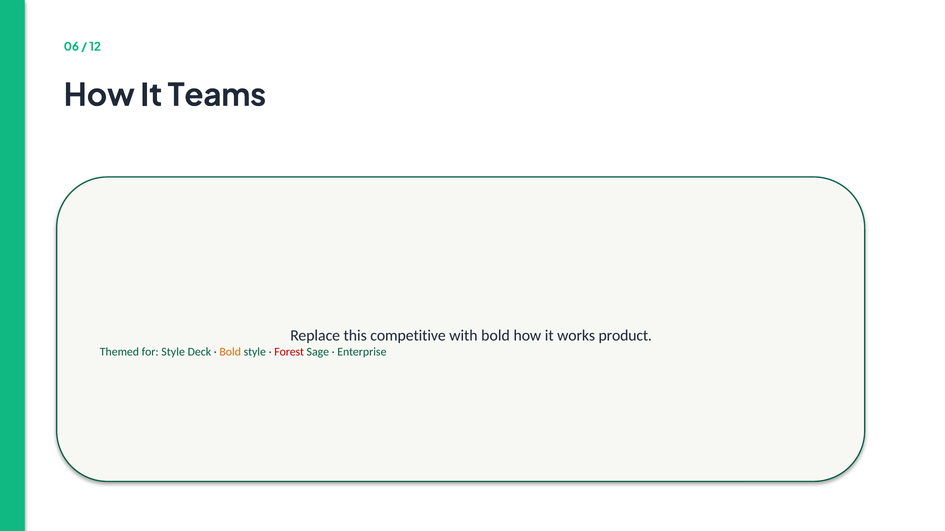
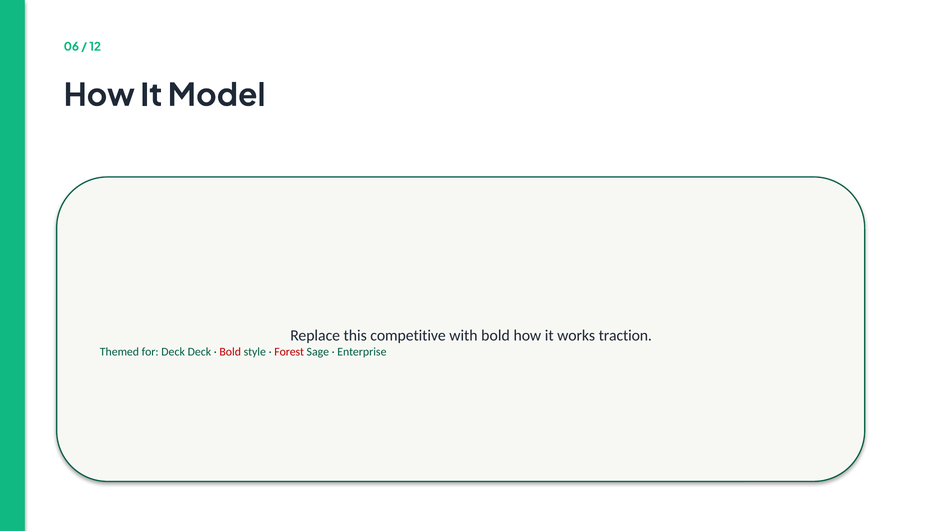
Teams: Teams -> Model (217, 95)
product: product -> traction (625, 336)
for Style: Style -> Deck (173, 352)
Bold colour: orange -> red (230, 352)
